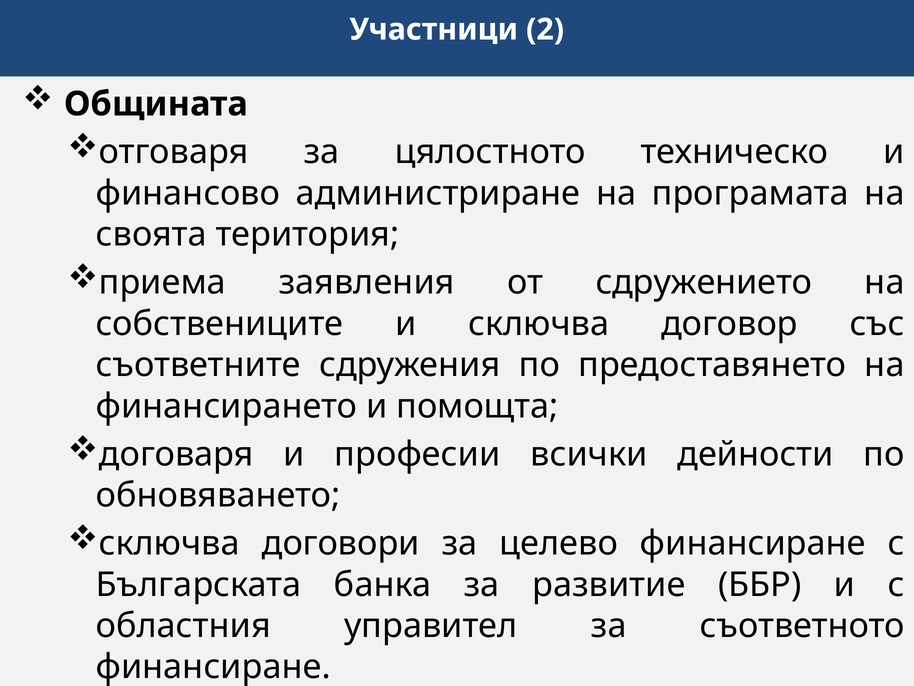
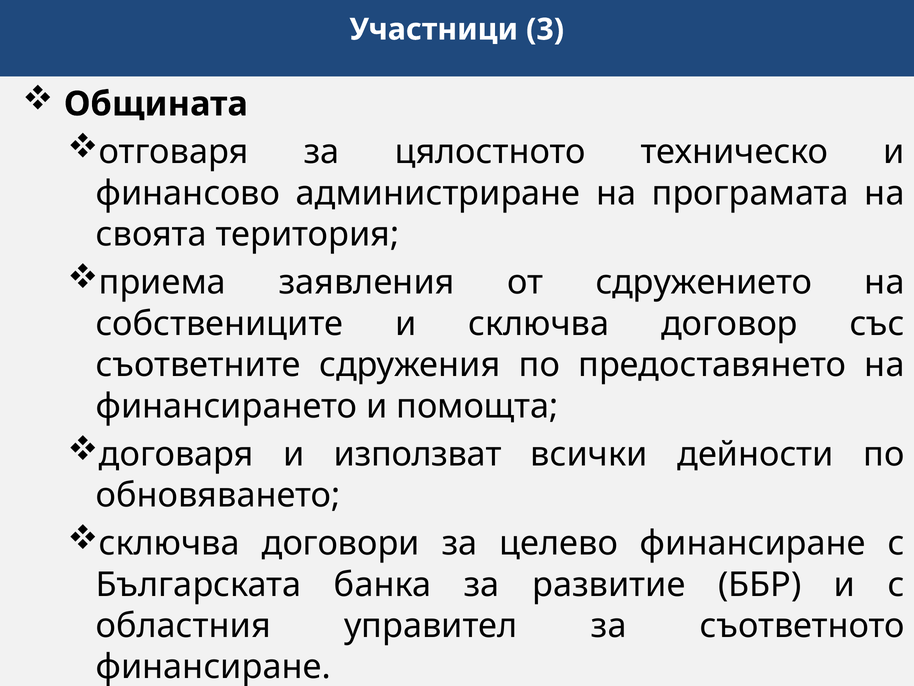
2: 2 -> 3 (545, 30)
професии: професии -> използват (418, 454)
